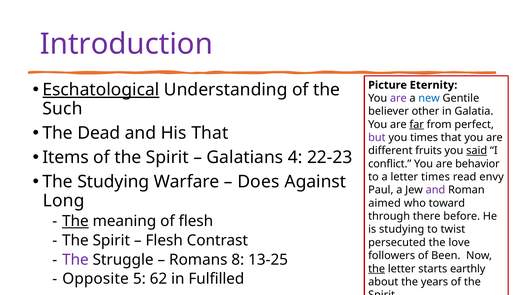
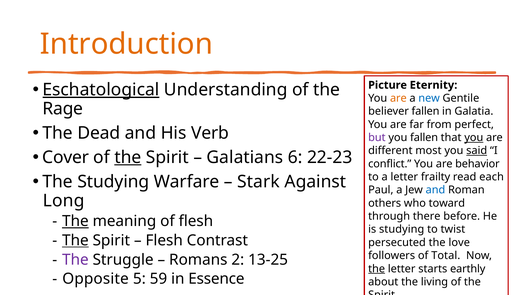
Introduction colour: purple -> orange (126, 44)
are colour: purple -> orange (398, 98)
Such: Such -> Rage (63, 109)
believer other: other -> fallen (426, 111)
far underline: present -> none (417, 124)
His That: That -> Verb (210, 133)
you times: times -> fallen (424, 137)
you underline: none -> present (474, 137)
fruits: fruits -> most (428, 151)
Items: Items -> Cover (66, 157)
the underline: none -> present (128, 157)
4: 4 -> 6 (295, 157)
Does: Does -> Stark (258, 182)
letter times: times -> frailty (436, 177)
envy: envy -> each (492, 177)
and colour: purple -> blue (435, 190)
aimed: aimed -> others (385, 203)
The underline: none -> present (75, 240)
Been: Been -> Total (446, 255)
8: 8 -> 2 (238, 259)
62: 62 -> 59 (158, 279)
Fulfilled: Fulfilled -> Essence (216, 279)
years: years -> living (434, 282)
